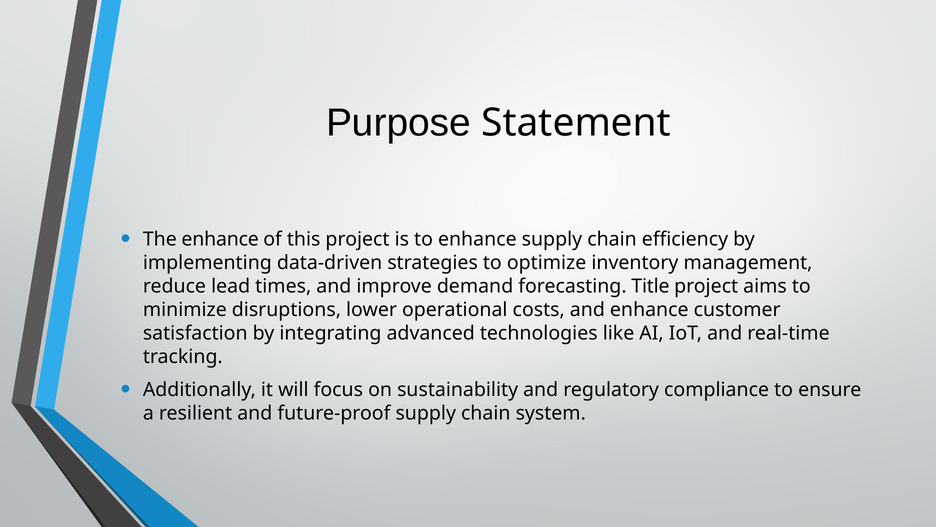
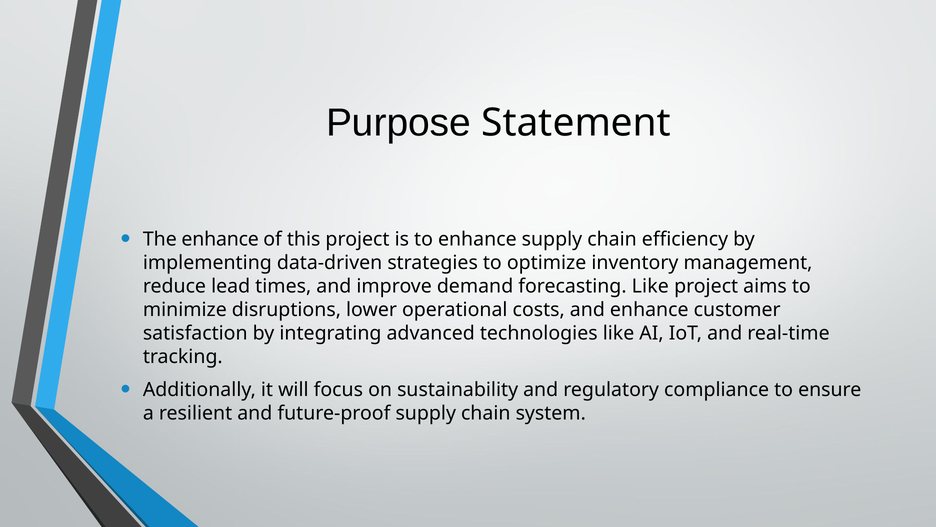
forecasting Title: Title -> Like (650, 286)
